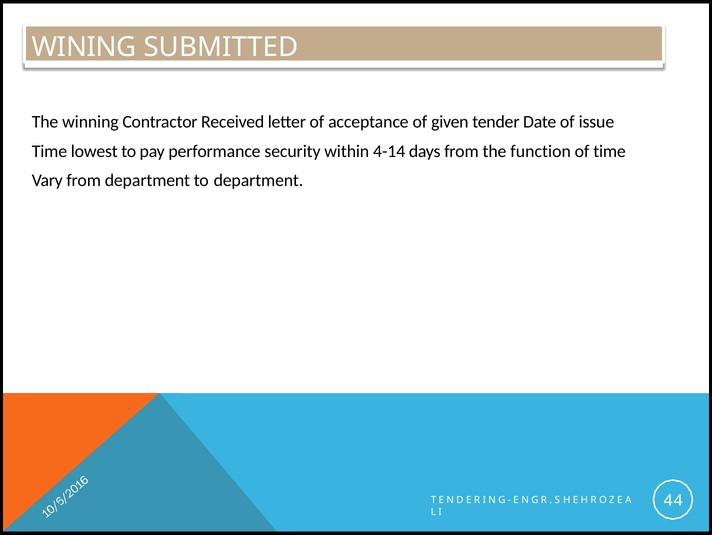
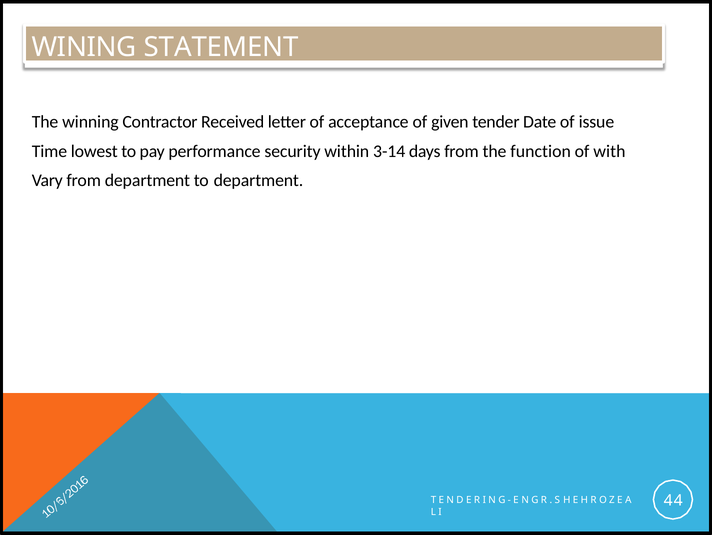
SUBMITTED: SUBMITTED -> STATEMENT (221, 47)
4-14: 4-14 -> 3-14 (389, 151)
of time: time -> with (609, 151)
